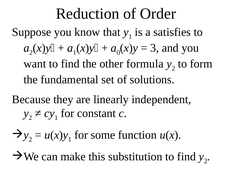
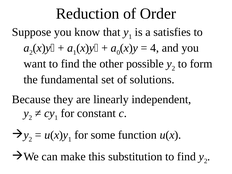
3: 3 -> 4 (155, 48)
formula: formula -> possible (145, 64)
